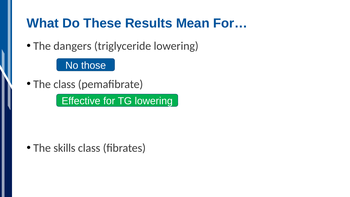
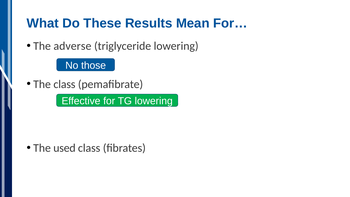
dangers: dangers -> adverse (72, 46)
skills: skills -> used (64, 148)
